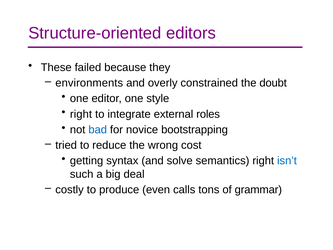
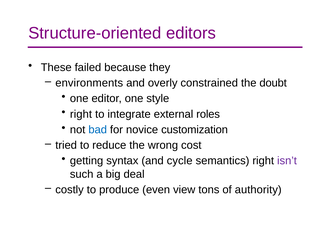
bootstrapping: bootstrapping -> customization (195, 130)
solve: solve -> cycle (180, 161)
isn’t colour: blue -> purple (287, 161)
calls: calls -> view (184, 189)
grammar: grammar -> authority (258, 189)
